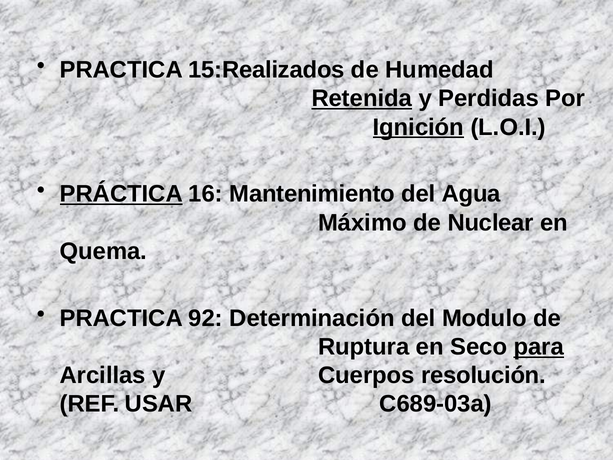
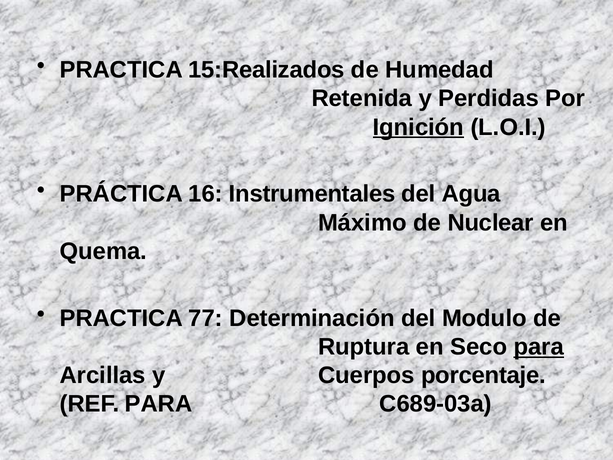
Retenida underline: present -> none (362, 99)
PRÁCTICA underline: present -> none (121, 194)
Mantenimiento: Mantenimiento -> Instrumentales (312, 194)
92: 92 -> 77 (206, 318)
resolución: resolución -> porcentaje (483, 375)
REF USAR: USAR -> PARA (159, 404)
